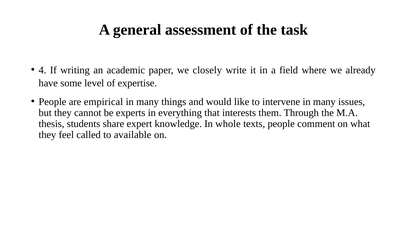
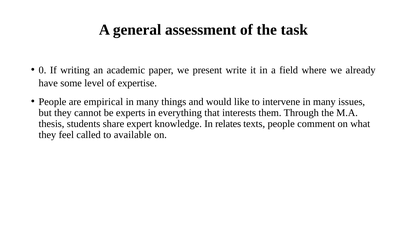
4: 4 -> 0 (42, 70)
closely: closely -> present (207, 70)
whole: whole -> relates (228, 124)
